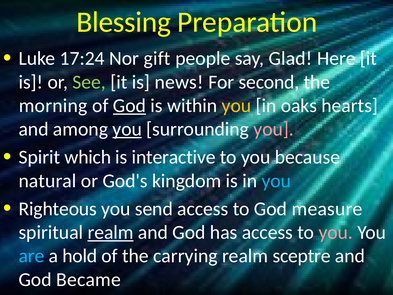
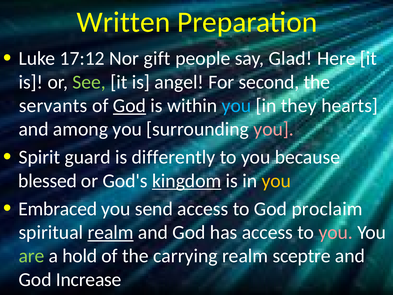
Blessing: Blessing -> Written (123, 22)
17:24: 17:24 -> 17:12 (82, 58)
news: news -> angel (179, 82)
morning: morning -> servants (53, 106)
you colour: yellow -> light blue (236, 106)
oaks: oaks -> they (299, 106)
you underline: present -> none (127, 129)
which: which -> guard (88, 157)
interactive: interactive -> differently (174, 157)
natural: natural -> blessed (48, 181)
kingdom underline: none -> present (187, 181)
you colour: light blue -> yellow (276, 181)
Righteous: Righteous -> Embraced (58, 209)
measure: measure -> proclaim (327, 209)
are colour: light blue -> light green (31, 256)
Became: Became -> Increase (89, 279)
